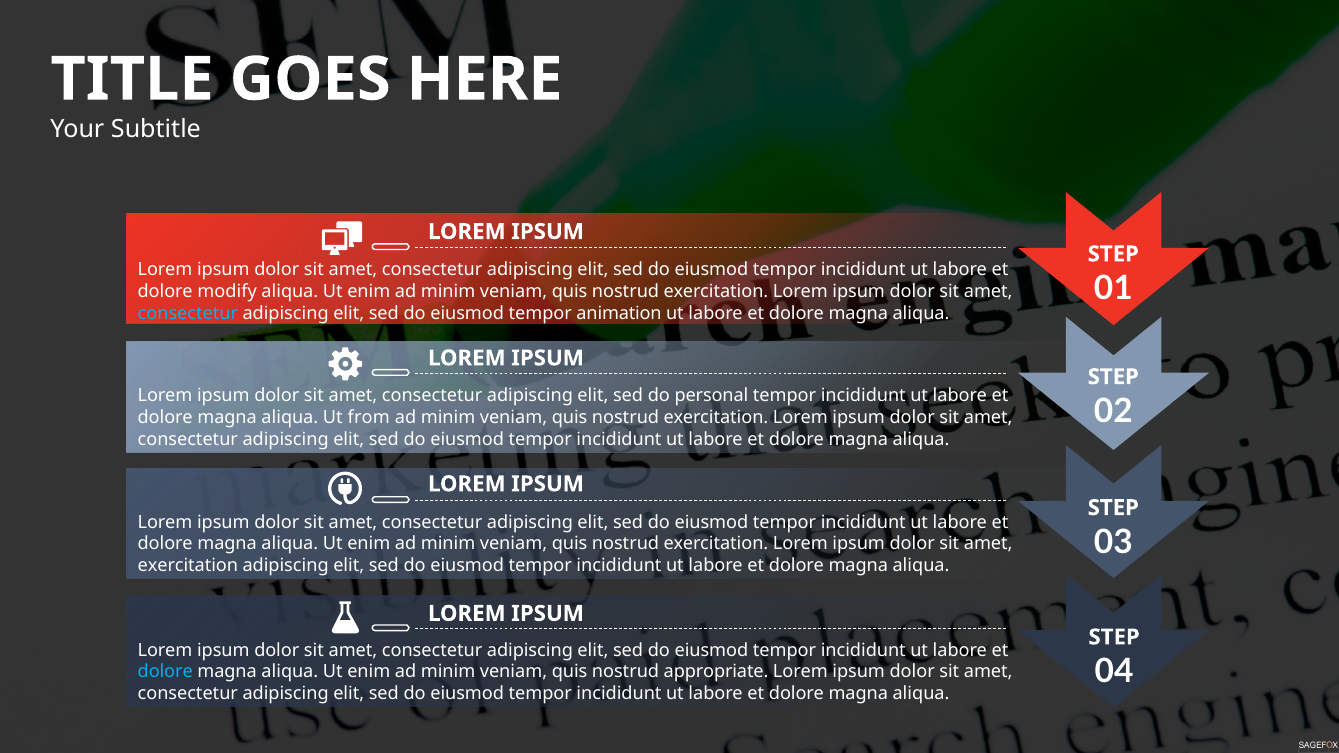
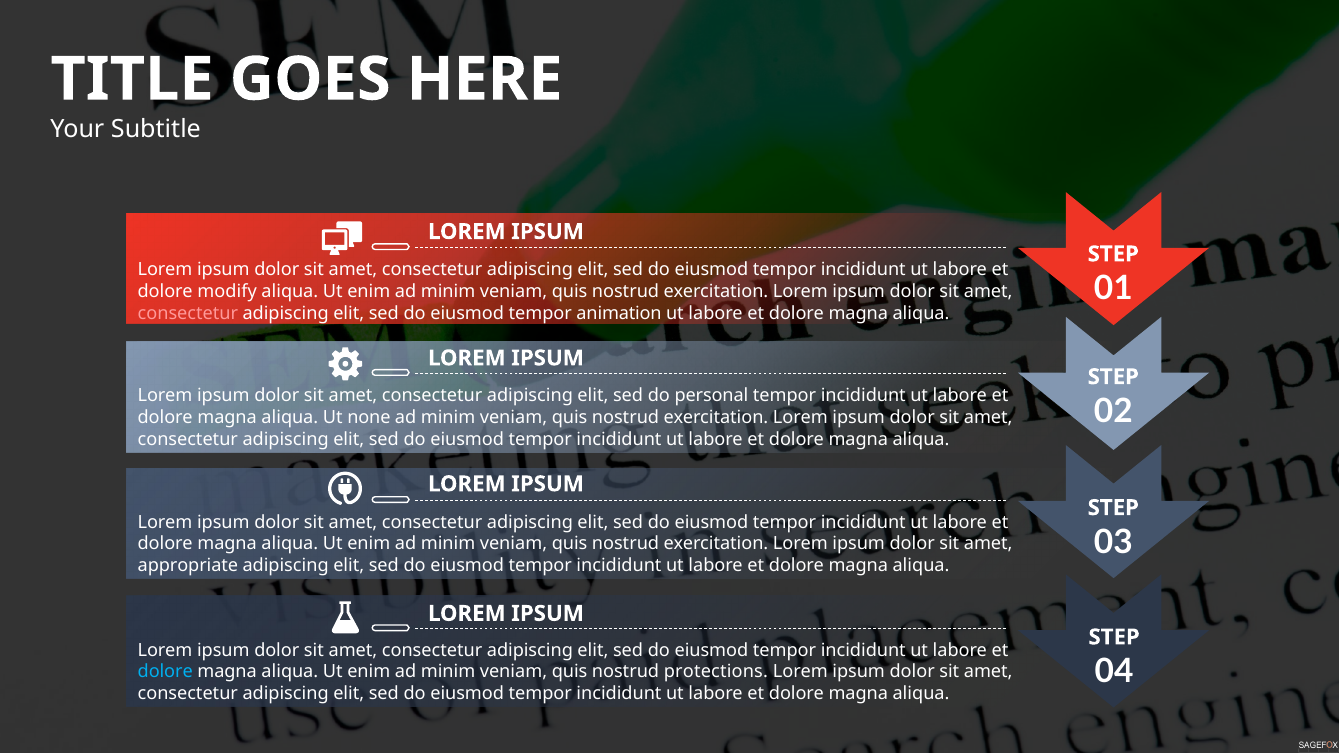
consectetur colour: light blue -> pink (188, 313)
from: from -> none (369, 418)
exercitation: exercitation -> appropriate (188, 566)
appropriate: appropriate -> protections (716, 672)
